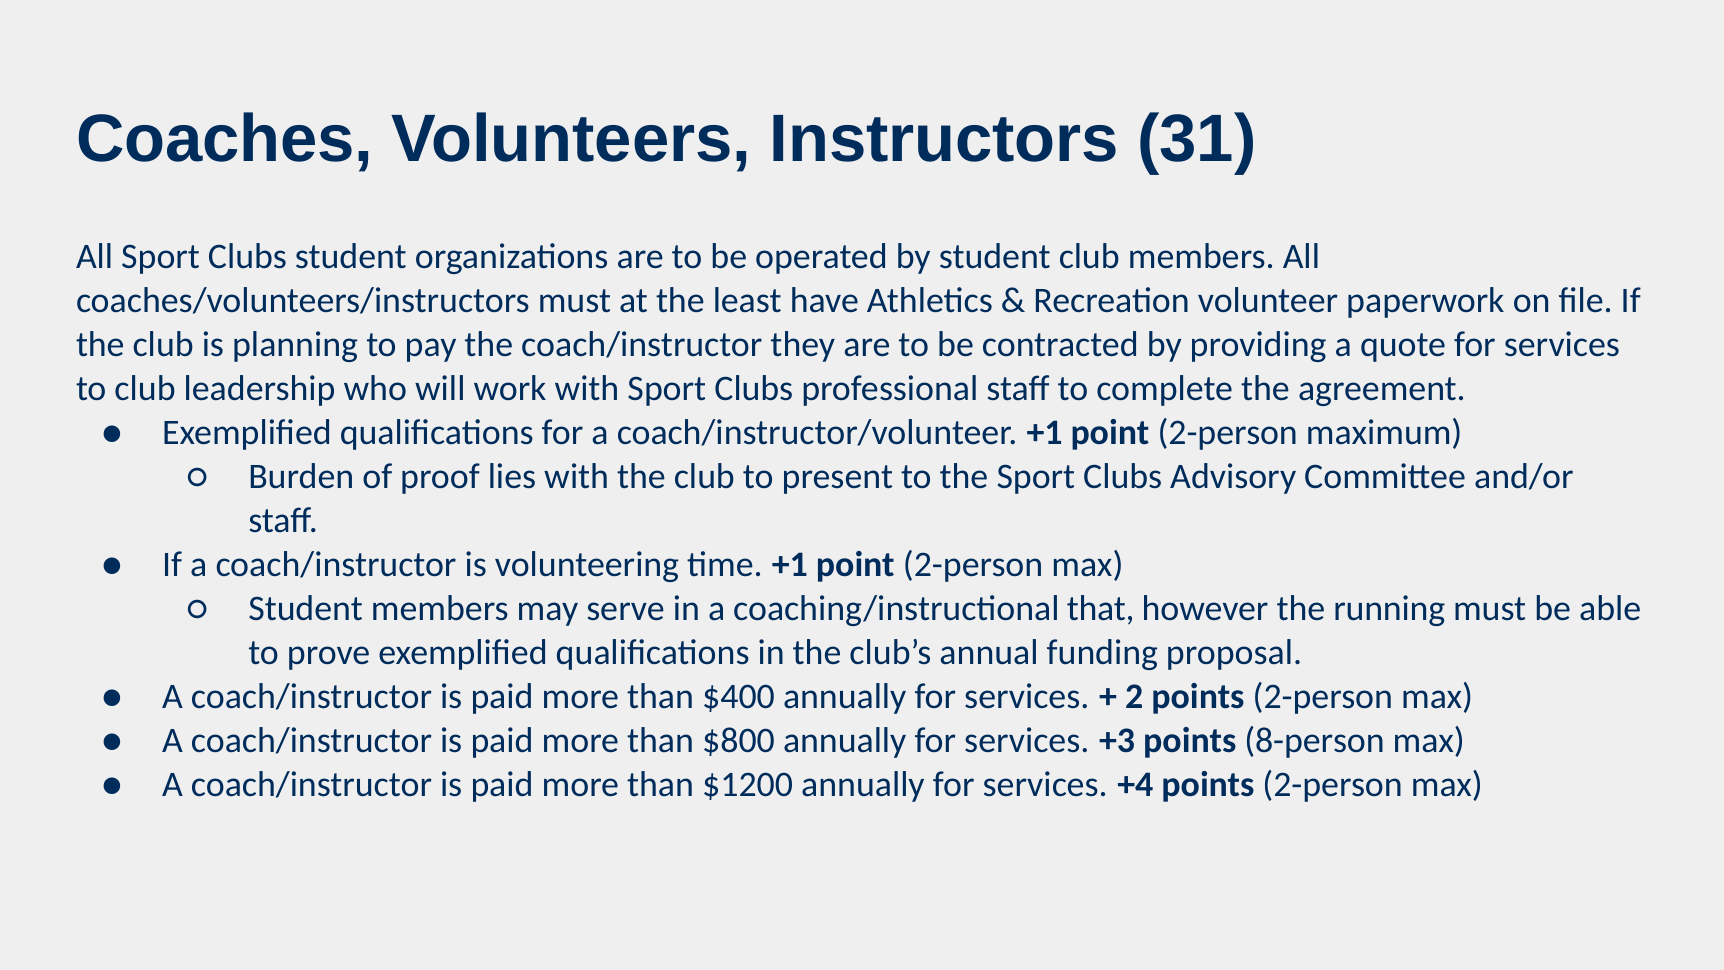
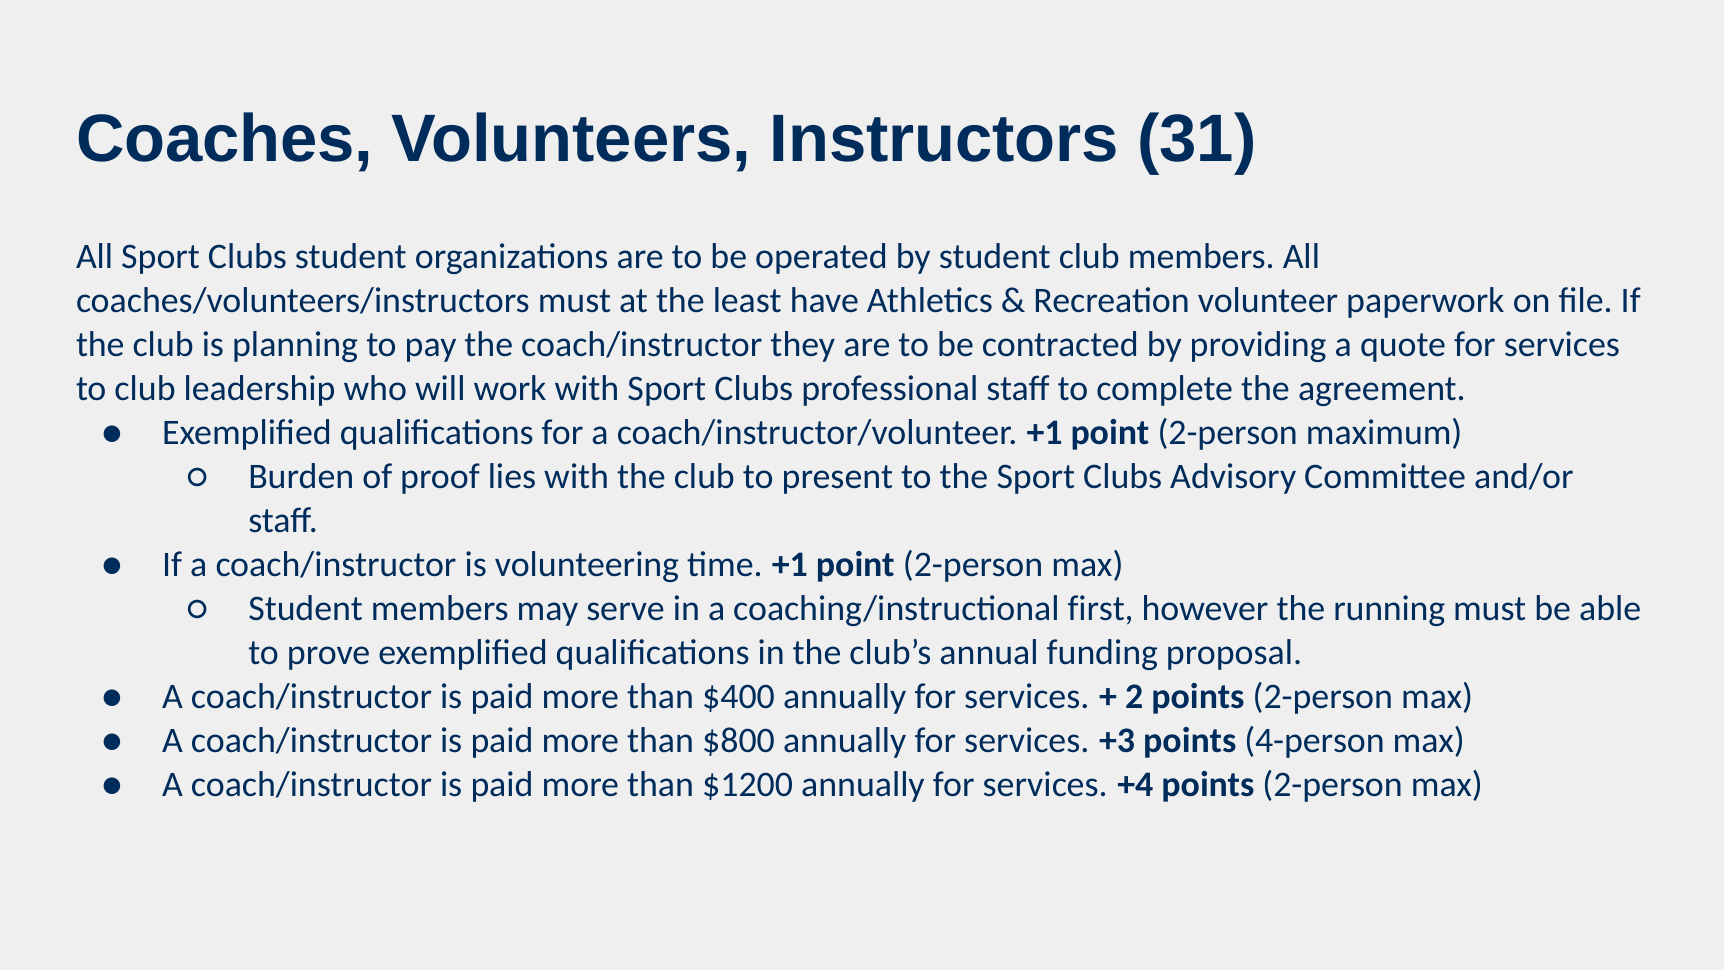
that: that -> first (1101, 609)
8-person: 8-person -> 4-person (1315, 741)
